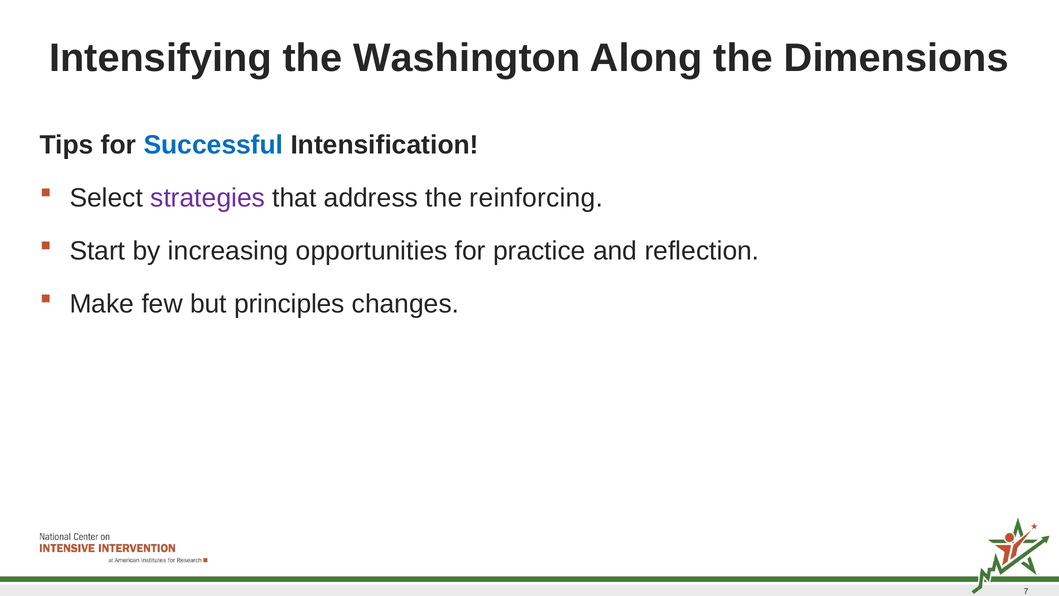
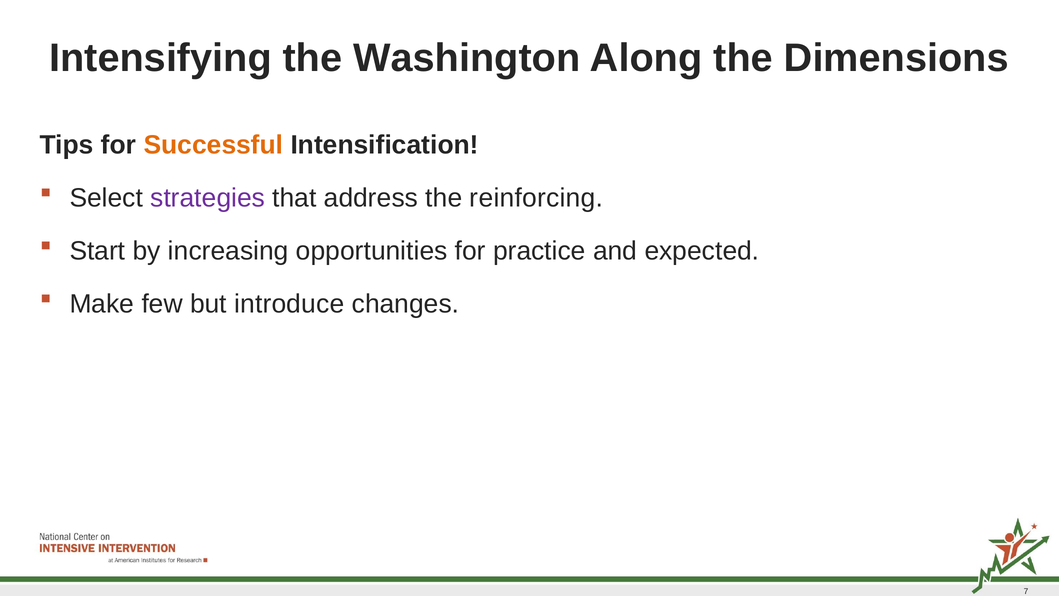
Successful colour: blue -> orange (213, 145)
reflection: reflection -> expected (702, 251)
principles: principles -> introduce (289, 304)
